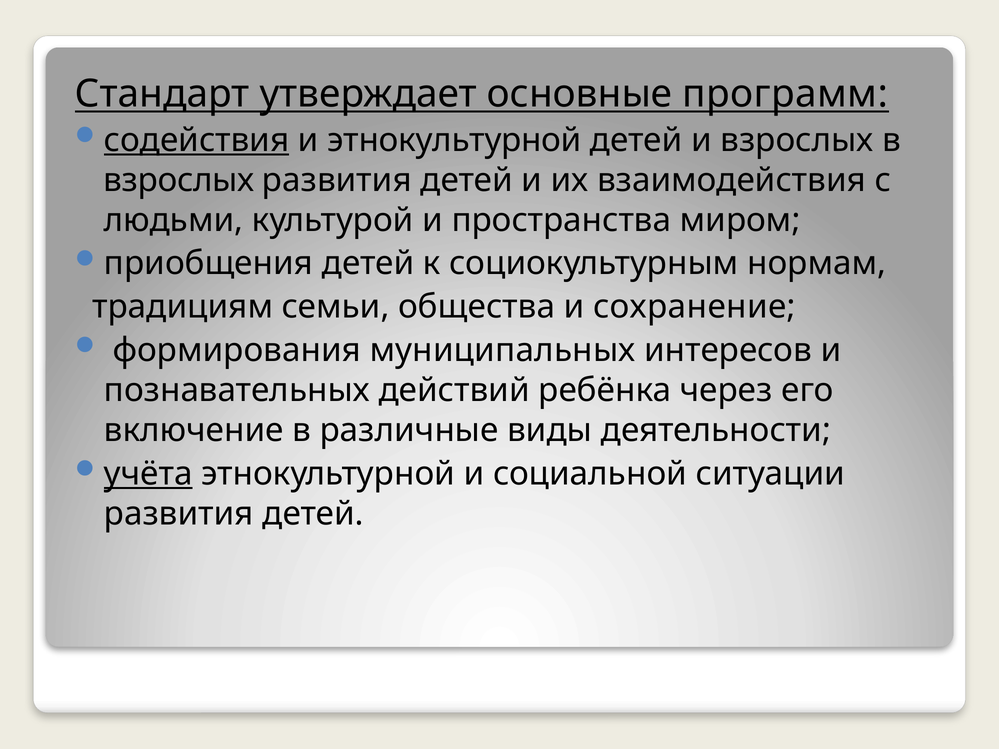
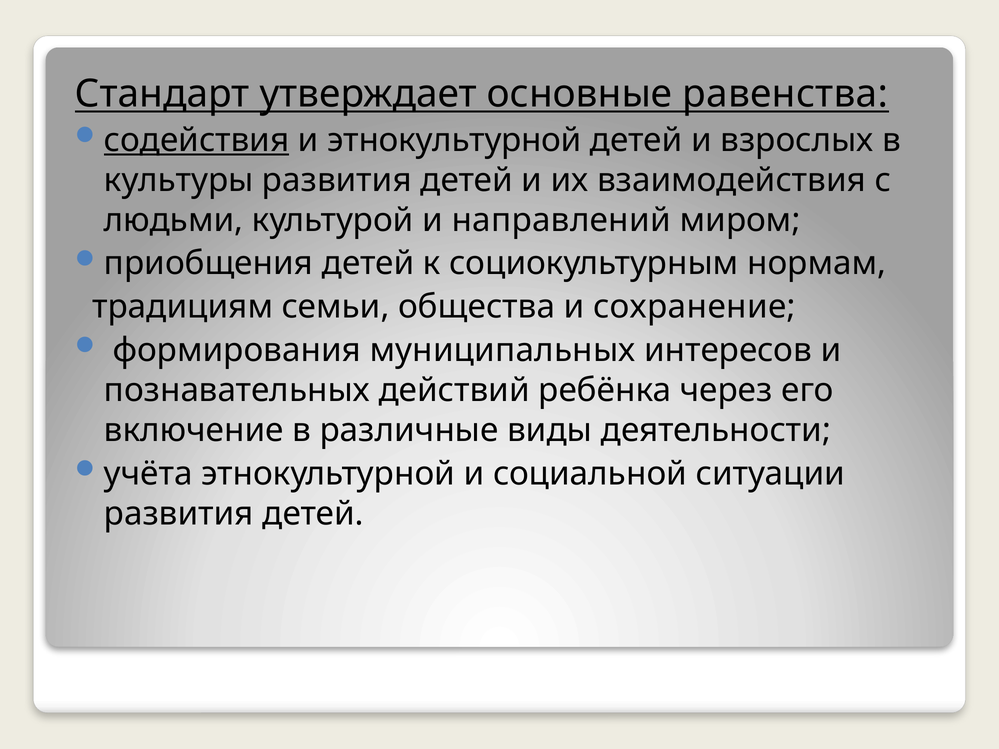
программ: программ -> равенства (785, 94)
взрослых: взрослых -> культуры (179, 180)
пространства: пространства -> направлений (561, 220)
учёта underline: present -> none (148, 474)
